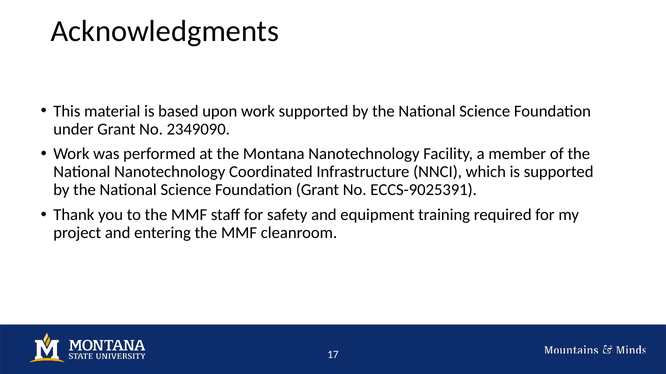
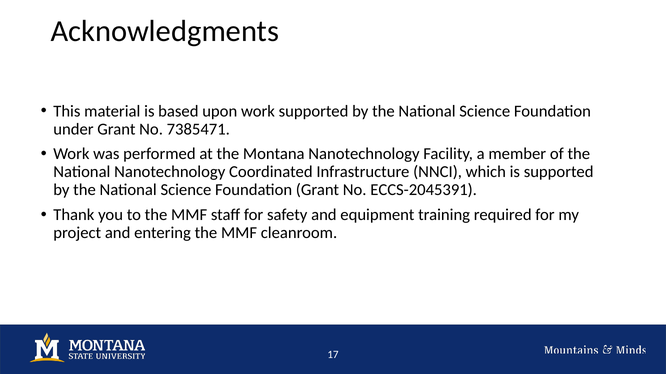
2349090: 2349090 -> 7385471 (198, 129)
ECCS-9025391: ECCS-9025391 -> ECCS-2045391 (424, 190)
